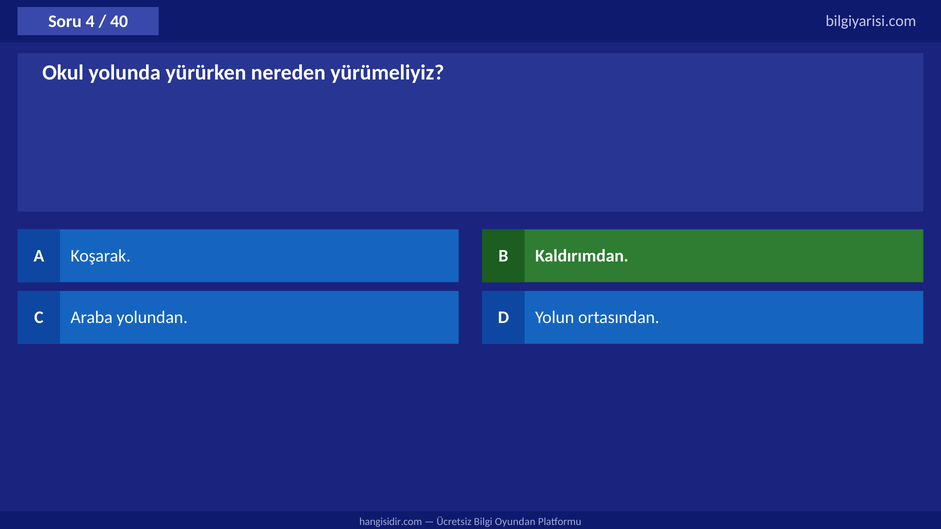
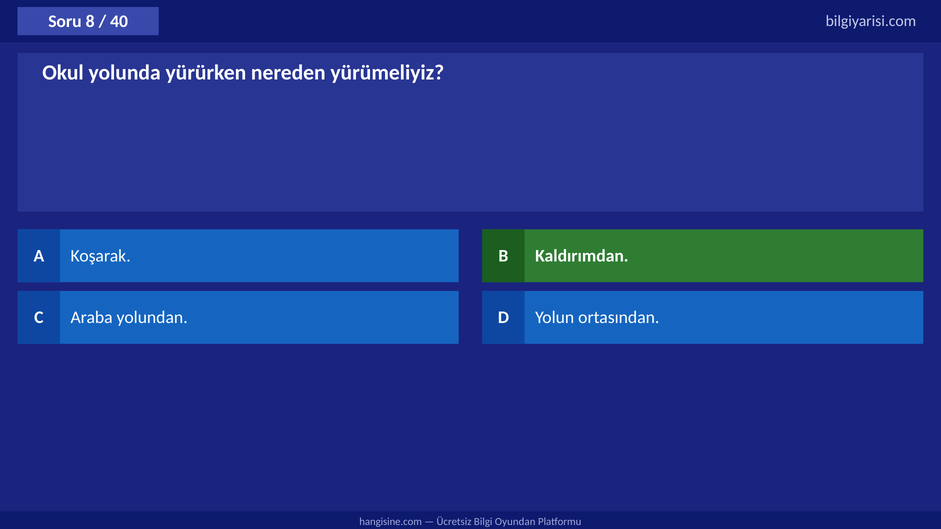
4: 4 -> 8 (90, 22)
hangisidir.com: hangisidir.com -> hangisine.com (391, 522)
